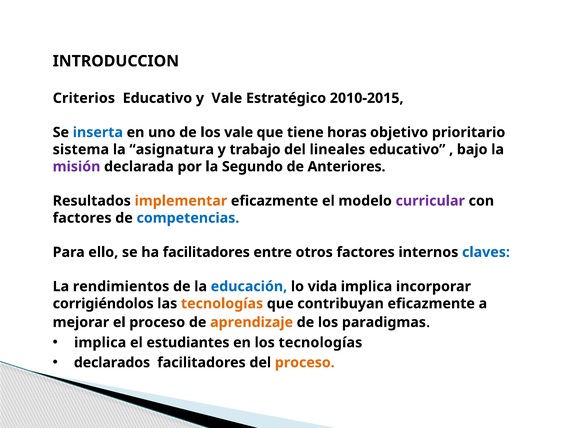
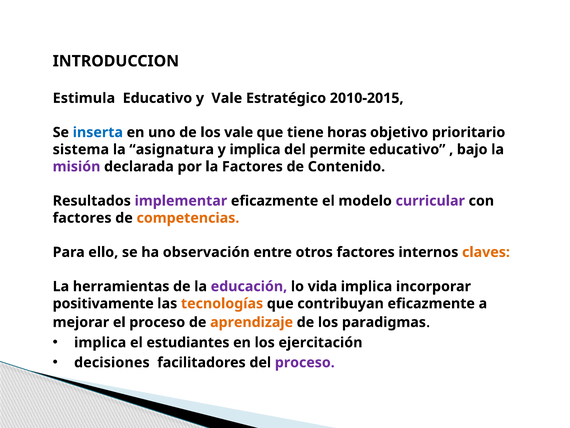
Criterios: Criterios -> Estimula (84, 98)
y trabajo: trabajo -> implica (255, 149)
lineales: lineales -> permite (338, 149)
la Segundo: Segundo -> Factores (252, 166)
Anteriores: Anteriores -> Contenido (346, 166)
implementar colour: orange -> purple (181, 201)
competencias colour: blue -> orange (188, 218)
ha facilitadores: facilitadores -> observación (206, 252)
claves colour: blue -> orange (486, 252)
rendimientos: rendimientos -> herramientas (121, 286)
educación colour: blue -> purple (249, 286)
corrigiéndolos: corrigiéndolos -> positivamente (103, 303)
los tecnologías: tecnologías -> ejercitación (320, 342)
declarados: declarados -> decisiones (112, 362)
proceso colour: orange -> purple (305, 362)
